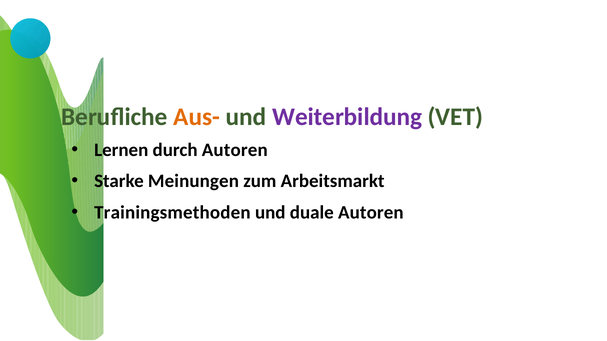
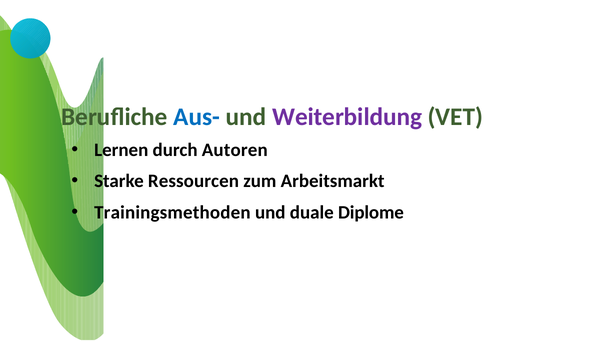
Aus- colour: orange -> blue (197, 117)
Meinungen: Meinungen -> Ressourcen (193, 181)
duale Autoren: Autoren -> Diplome (371, 213)
